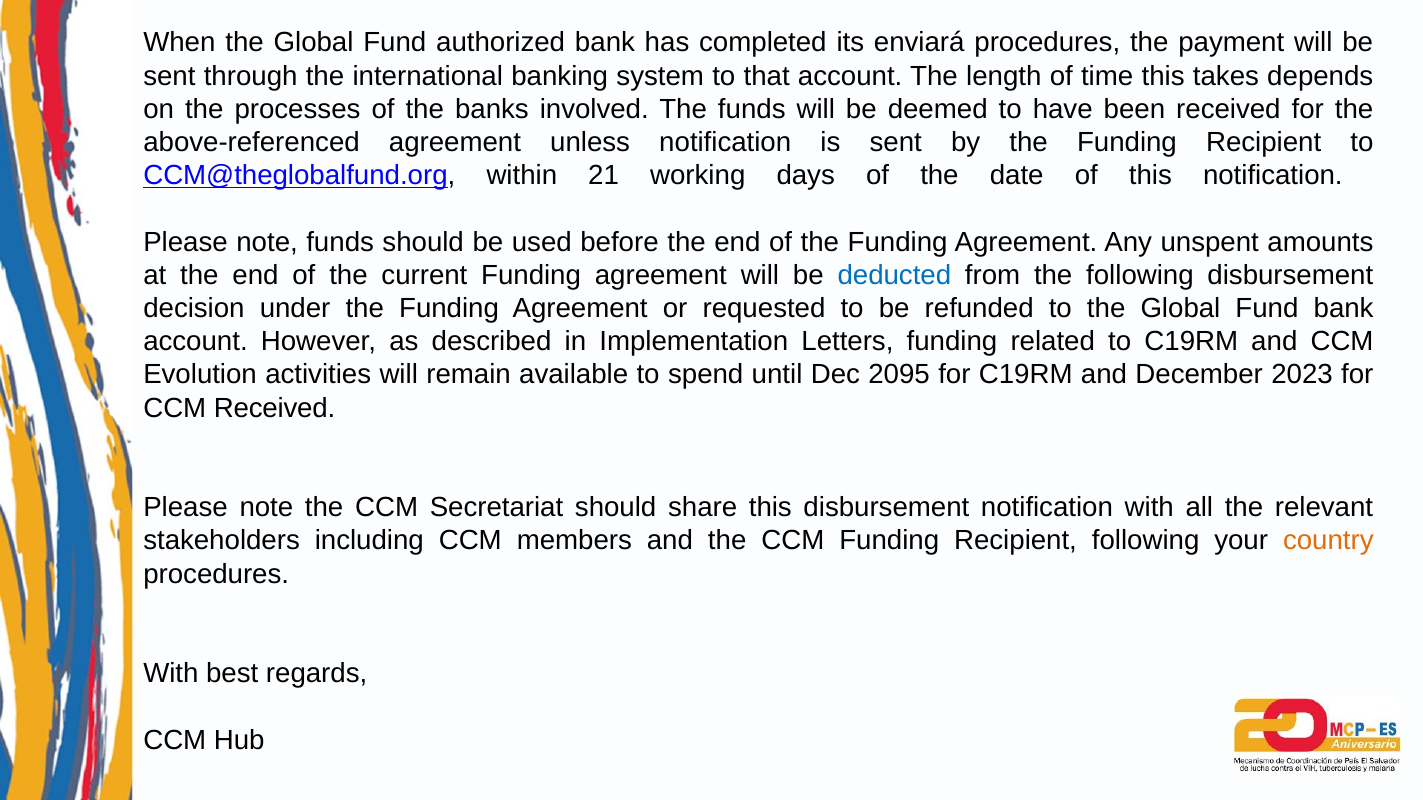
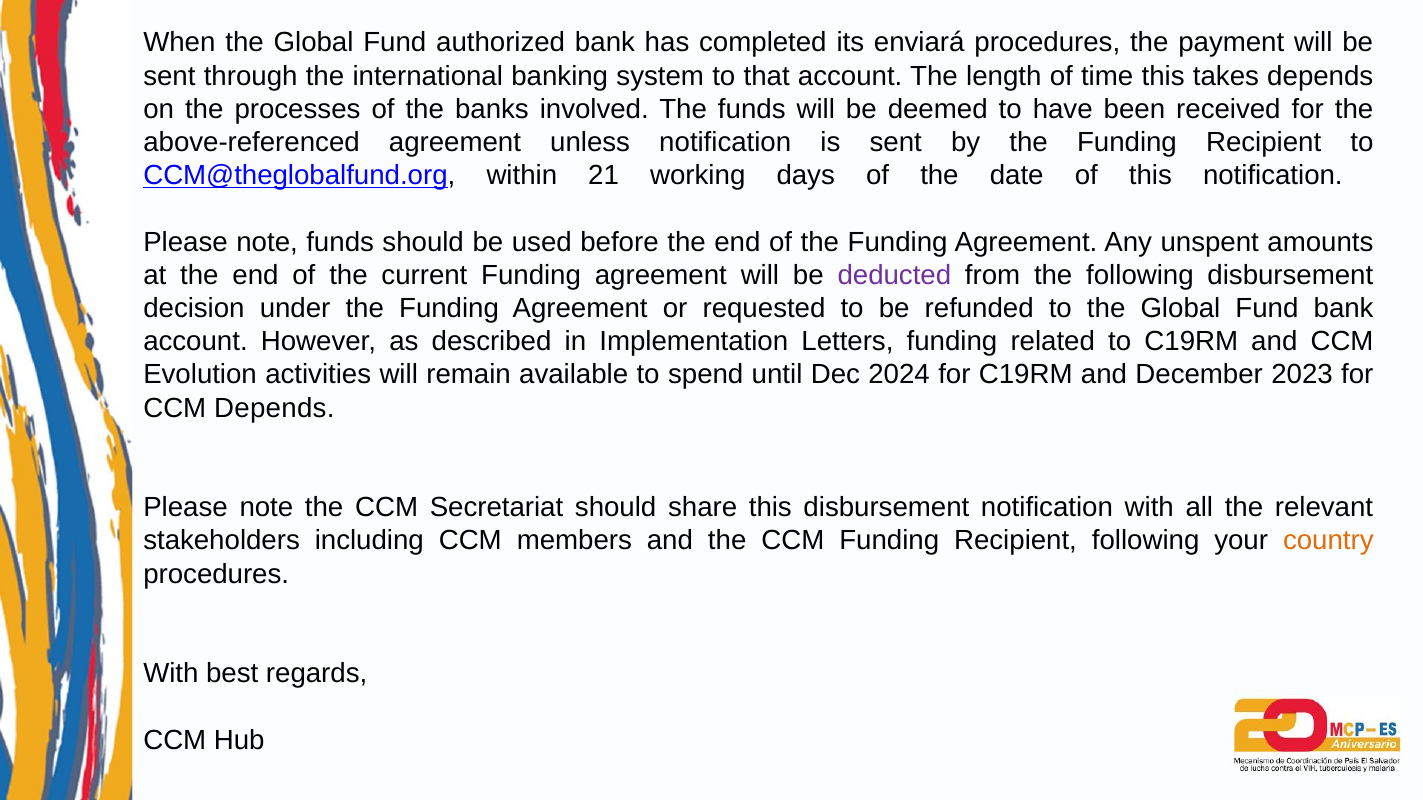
deducted colour: blue -> purple (894, 275)
2095: 2095 -> 2024 (899, 375)
CCM Received: Received -> Depends (274, 408)
